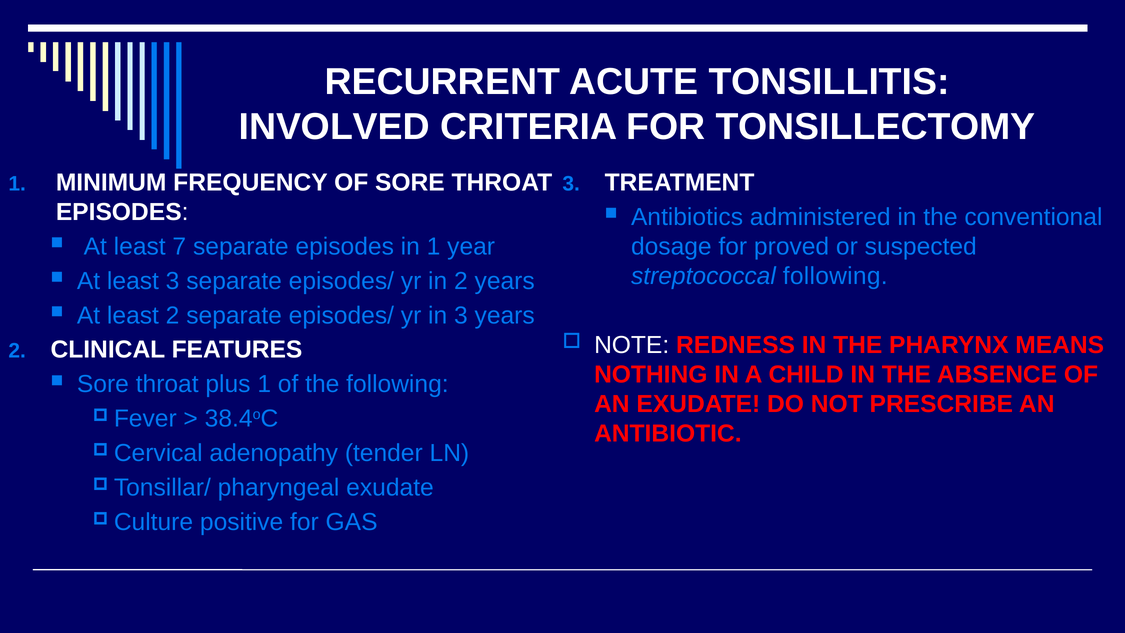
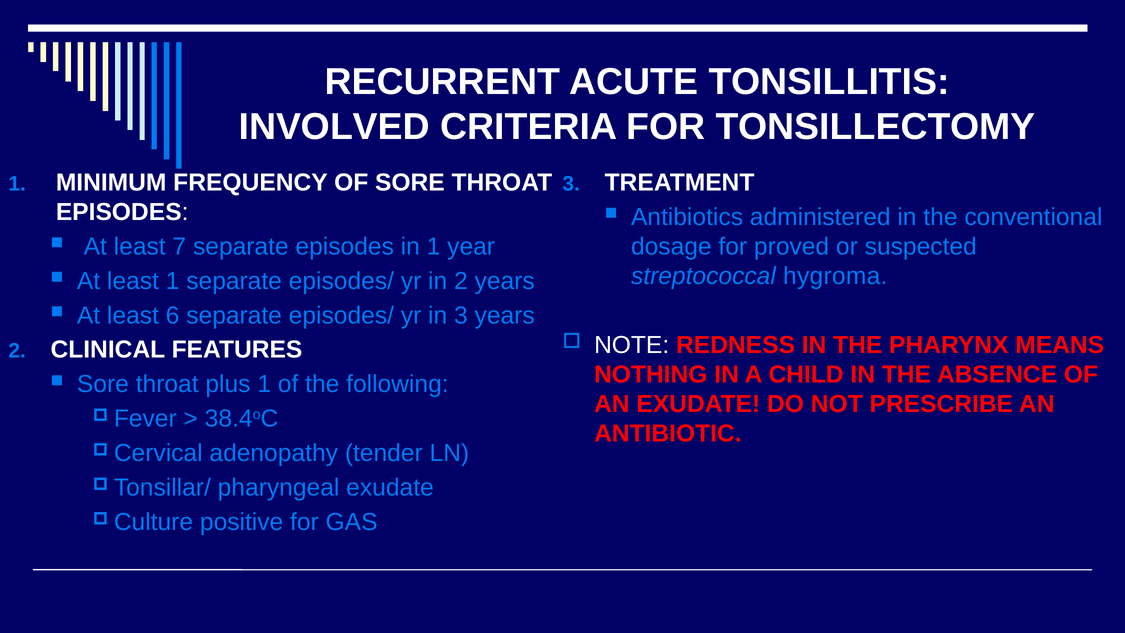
streptococcal following: following -> hygroma (835, 276)
least 3: 3 -> 1 (173, 281)
least 2: 2 -> 6 (173, 315)
